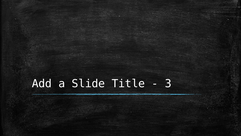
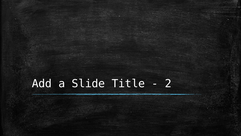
3: 3 -> 2 (168, 83)
